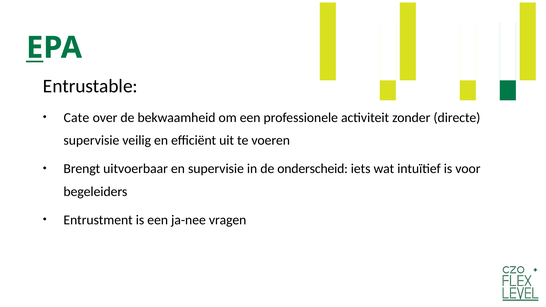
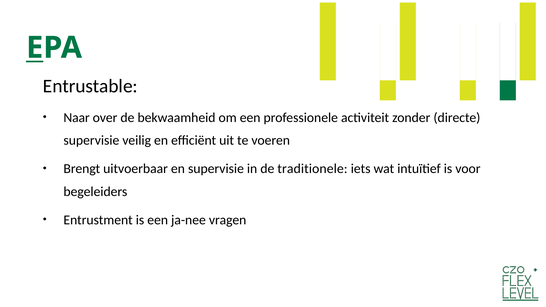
Cate: Cate -> Naar (77, 118)
onderscheid: onderscheid -> traditionele (312, 169)
